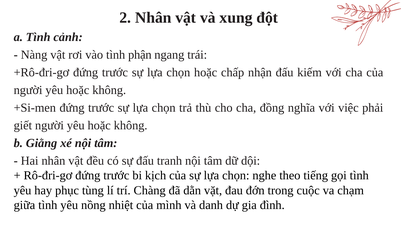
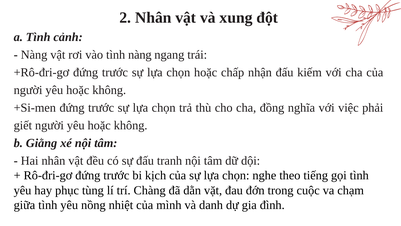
tình phận: phận -> nàng (140, 55)
